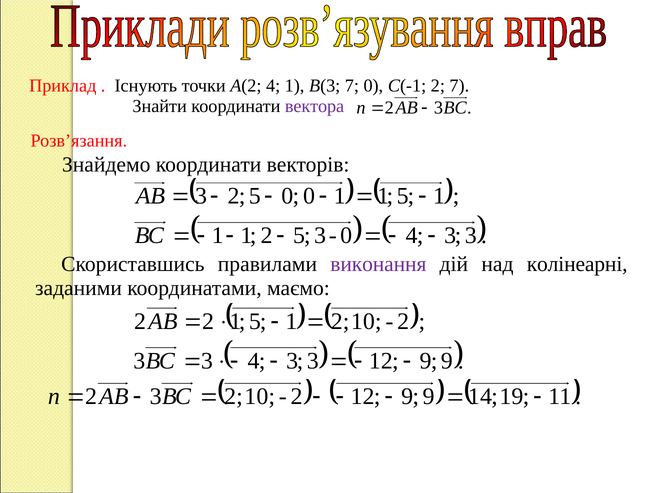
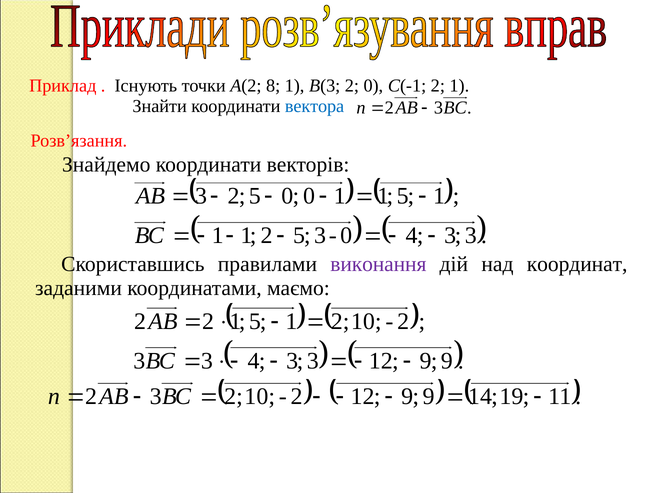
А(2 4: 4 -> 8 (273, 86)
В(3 7: 7 -> 2 (352, 86)
С(-1 2 7: 7 -> 1 (459, 86)
вектора colour: purple -> blue (315, 106)
колінеарні: колінеарні -> координат (577, 264)
